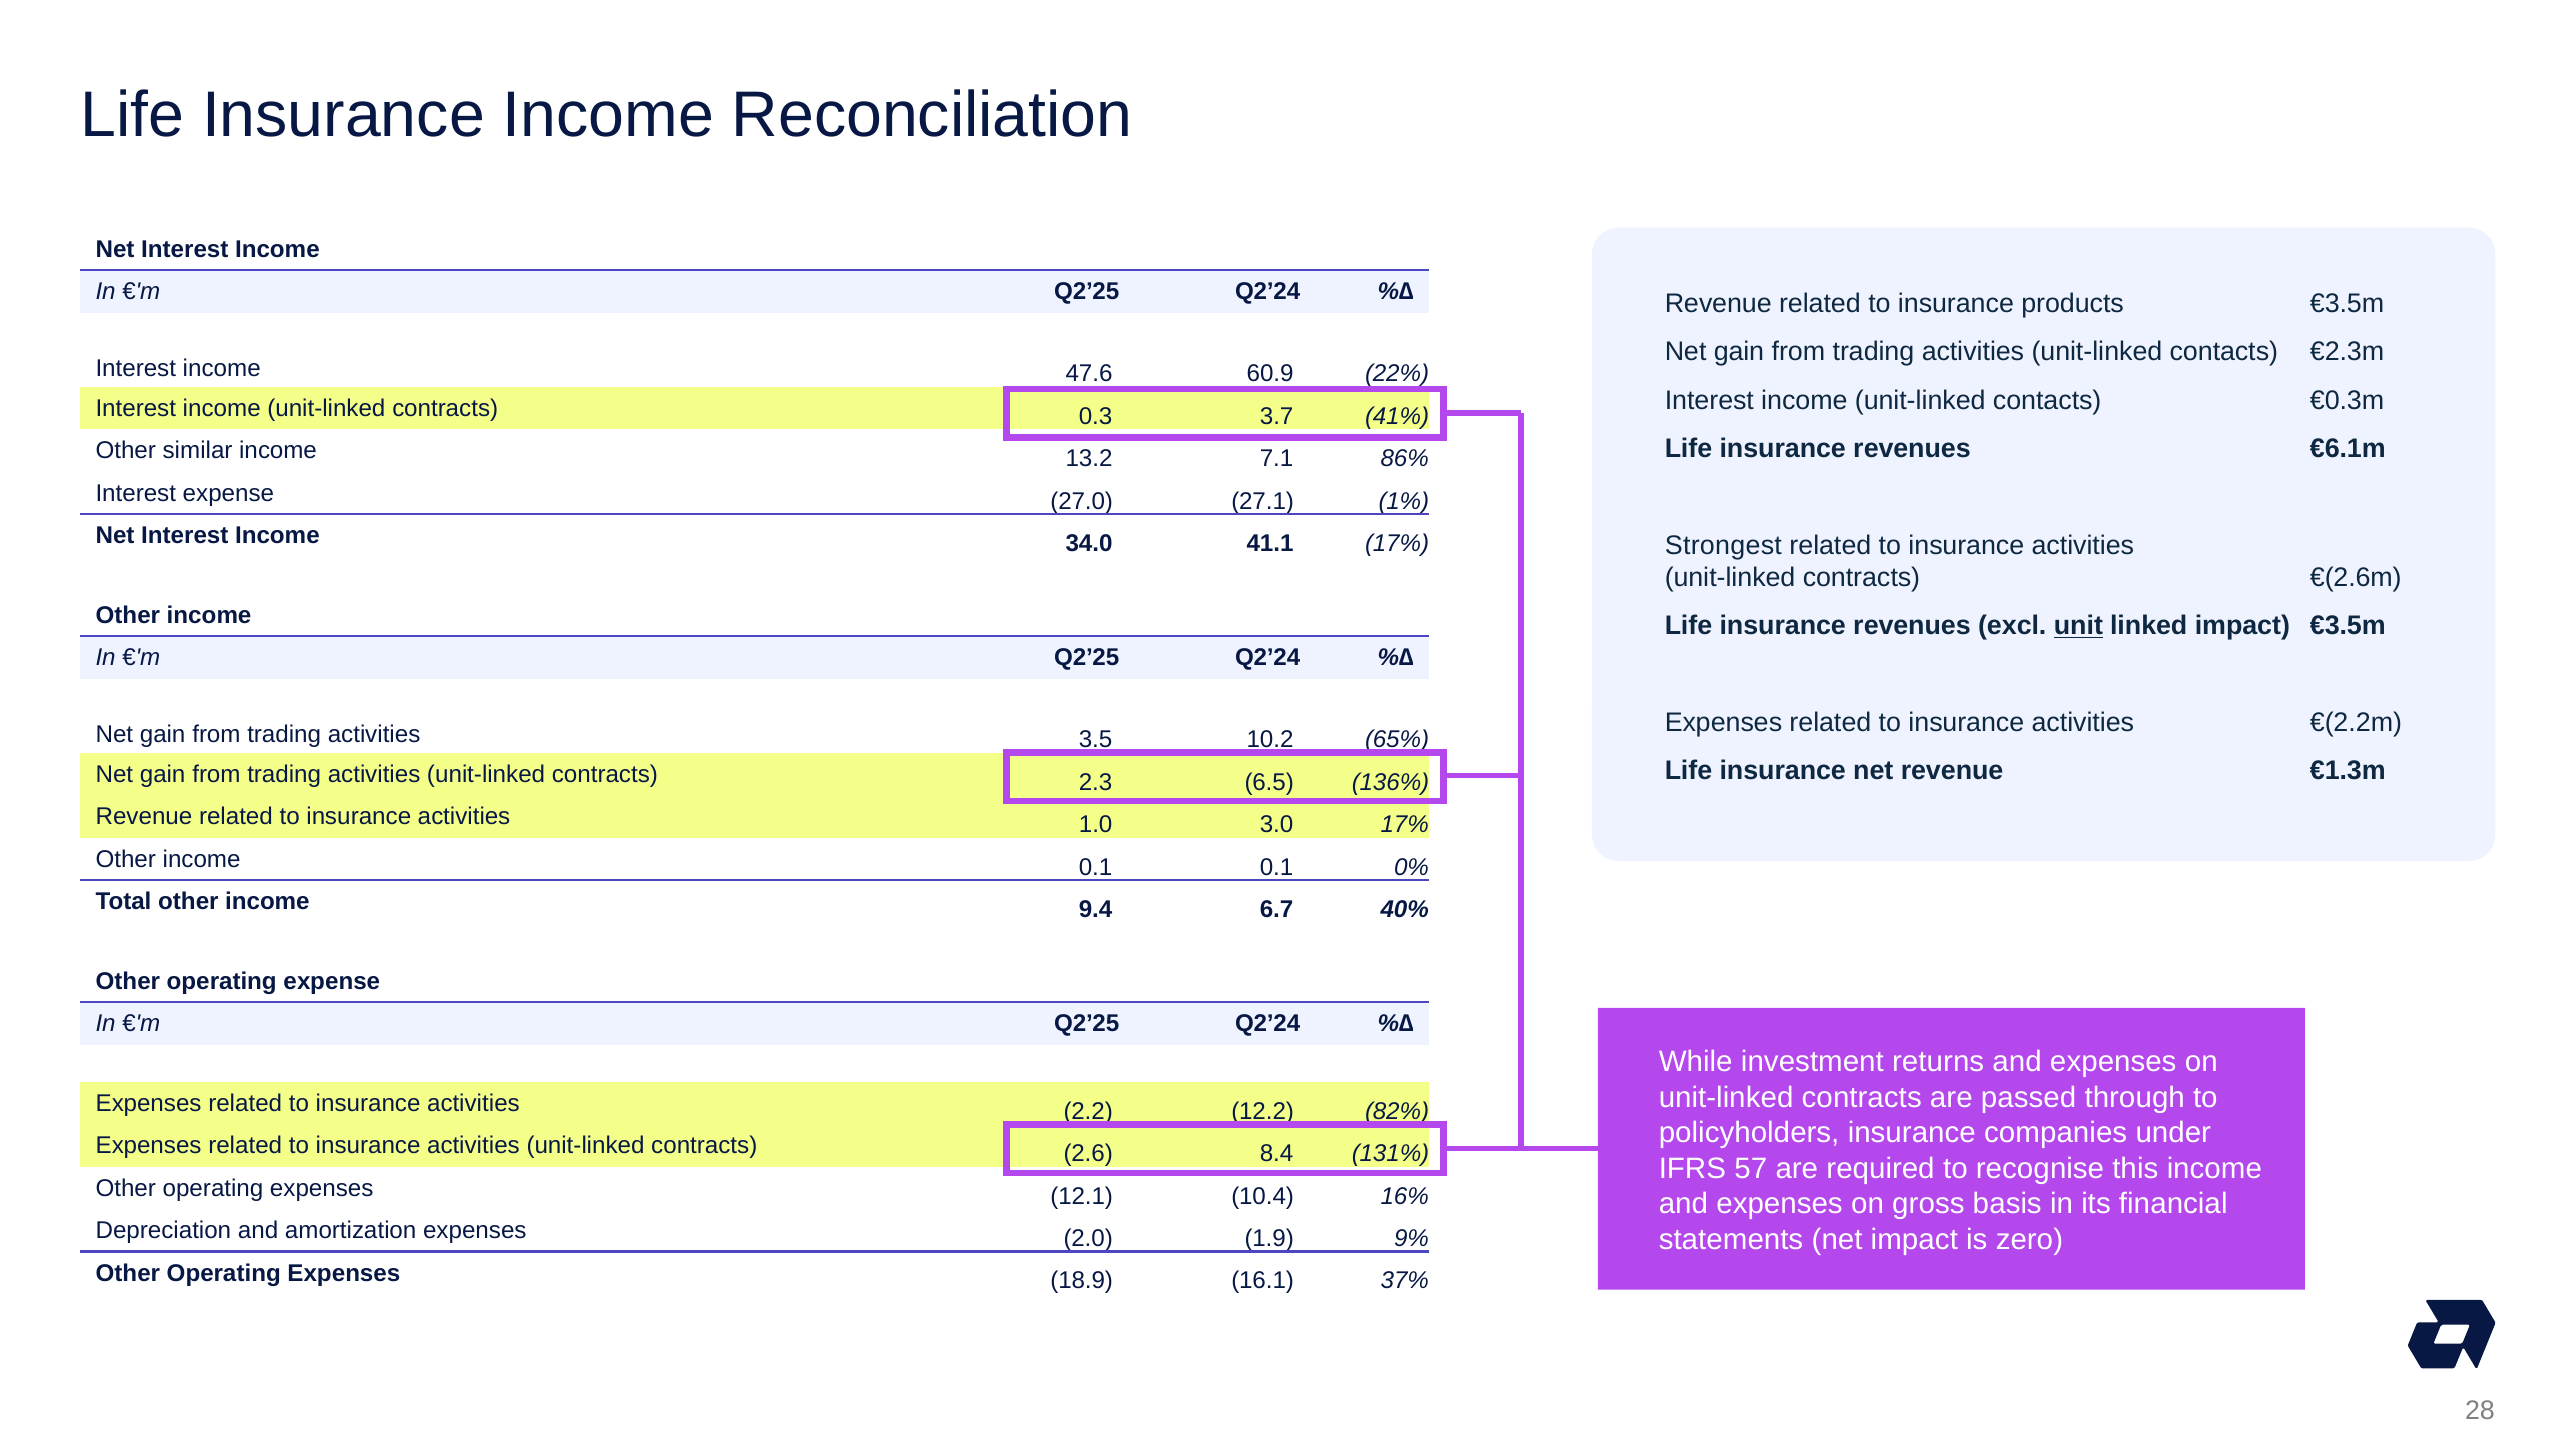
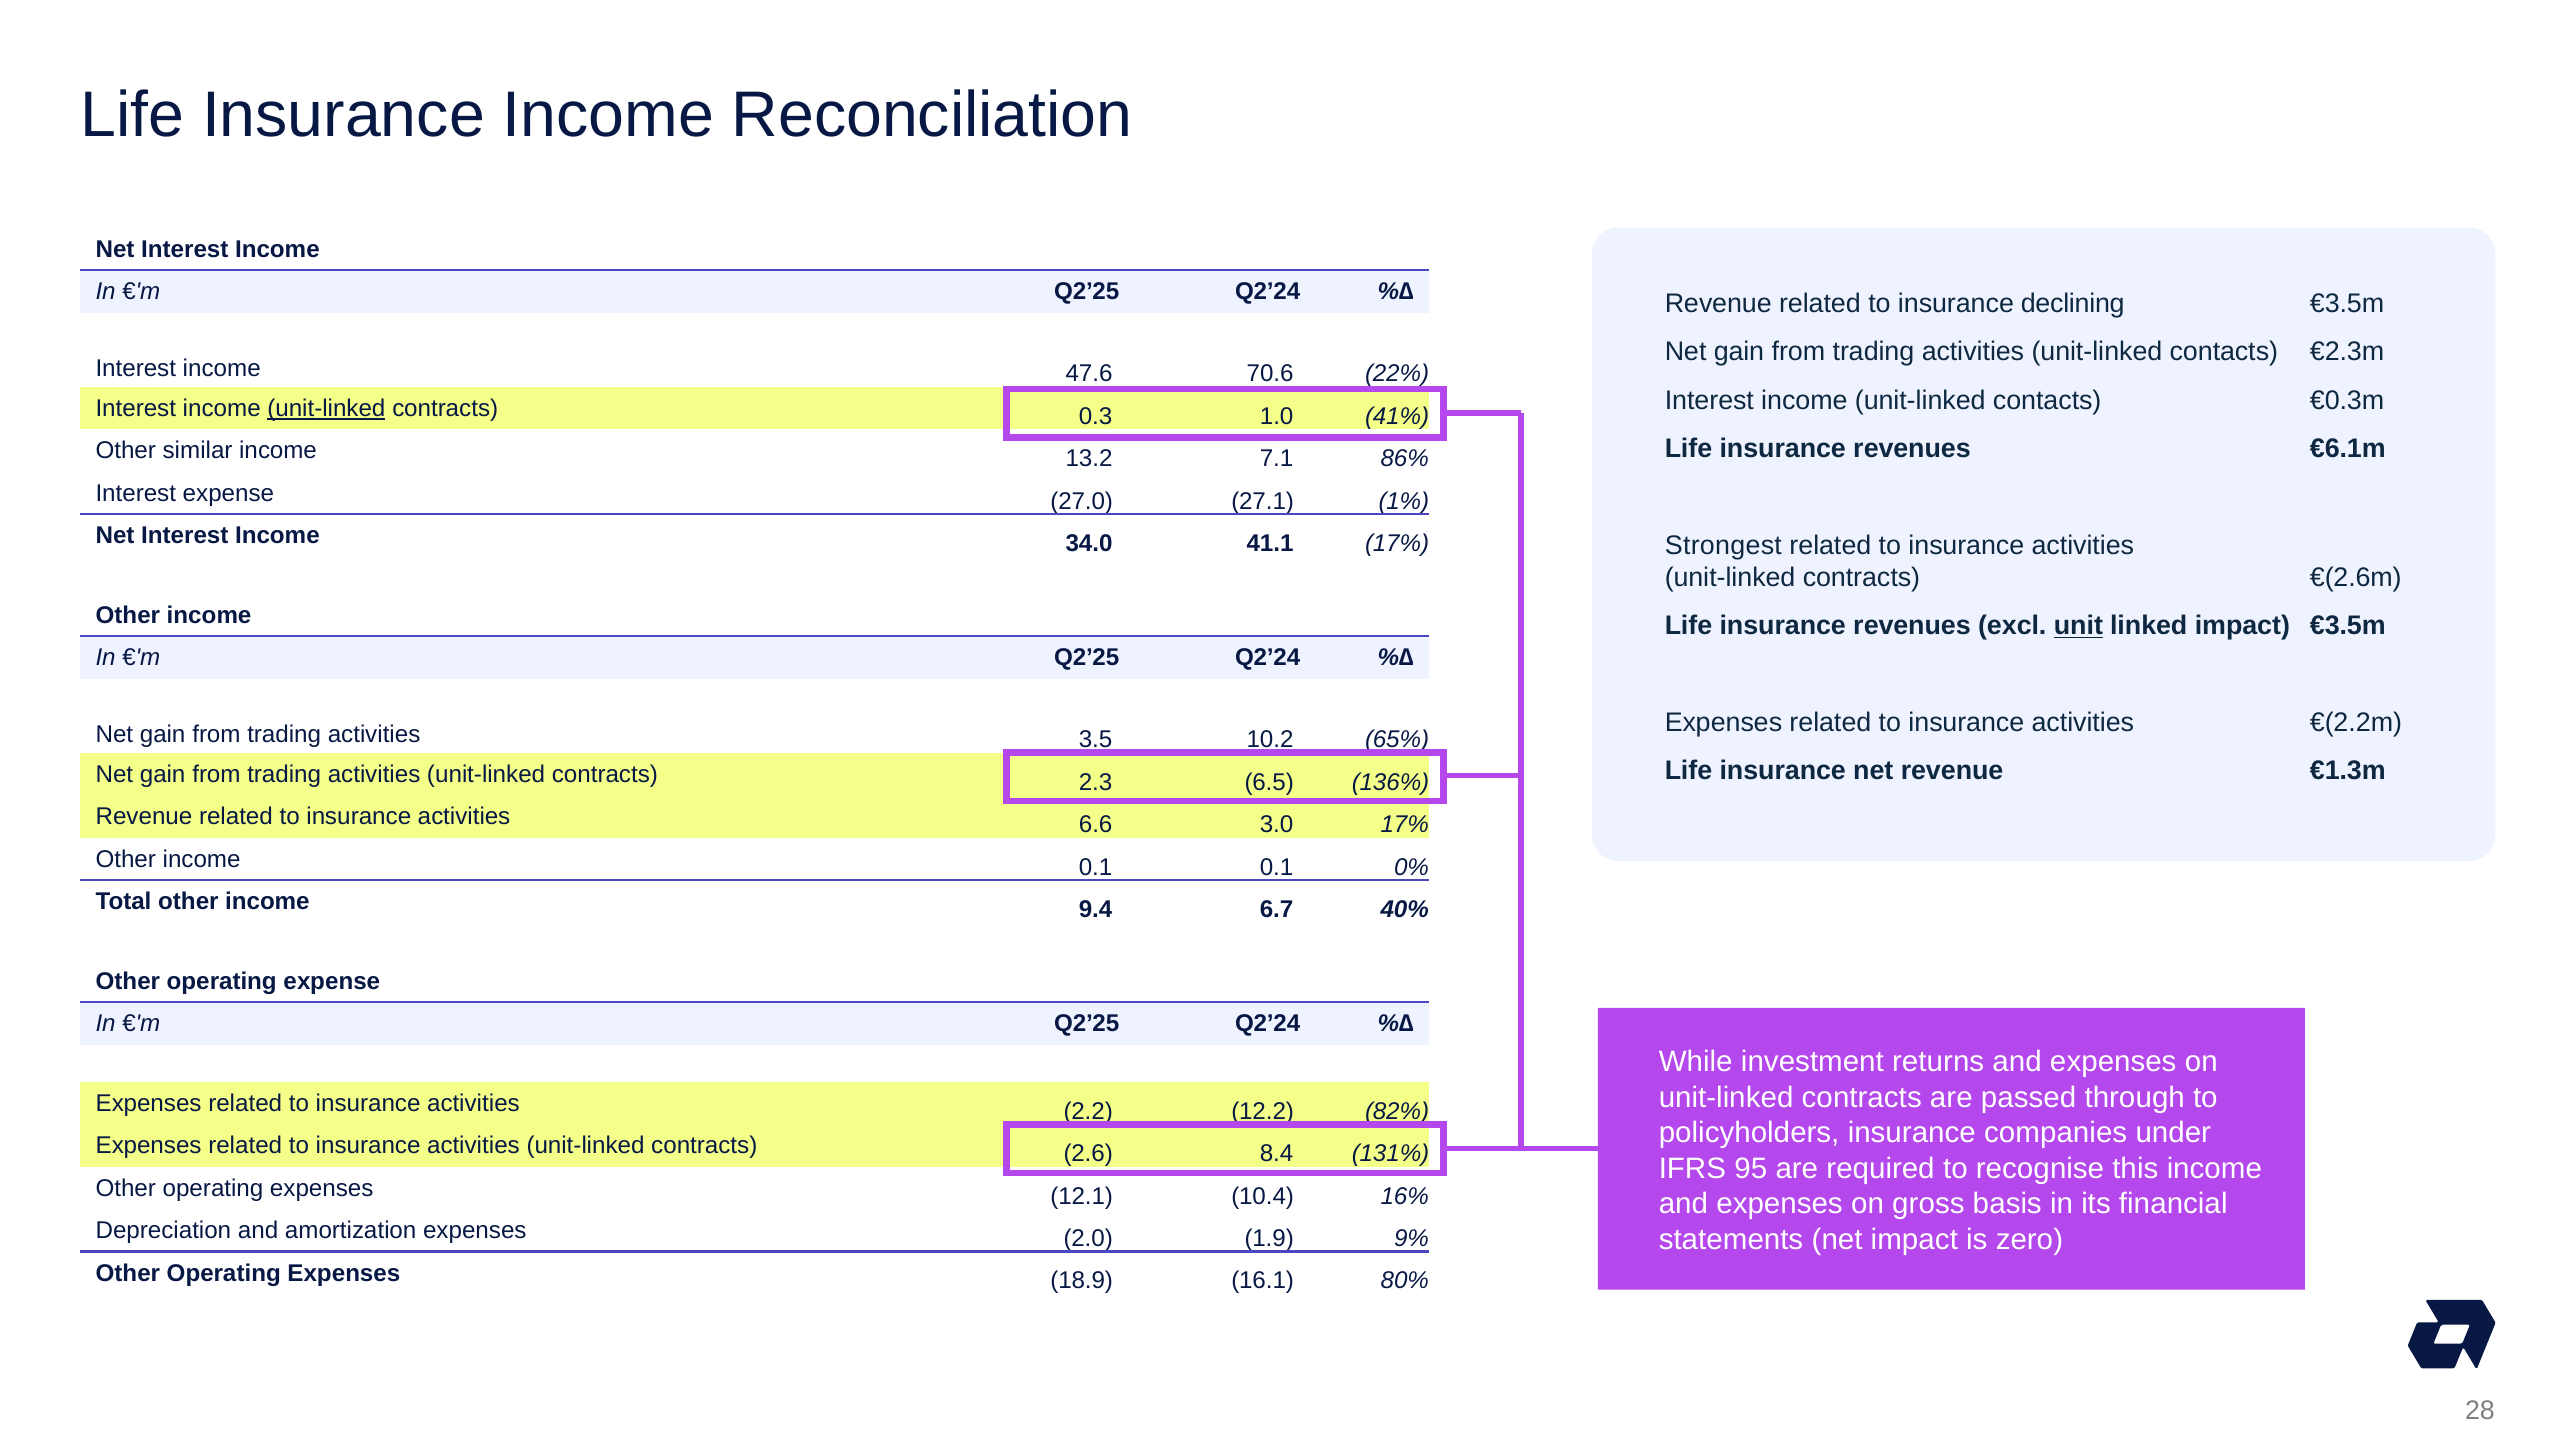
products: products -> declining (2073, 303)
60.9: 60.9 -> 70.6 (1270, 374)
unit-linked underline: none -> present (326, 409)
3.7: 3.7 -> 1.0 (1277, 416)
1.0: 1.0 -> 6.6 (1096, 825)
57: 57 -> 95 (1751, 1169)
37%: 37% -> 80% (1405, 1281)
